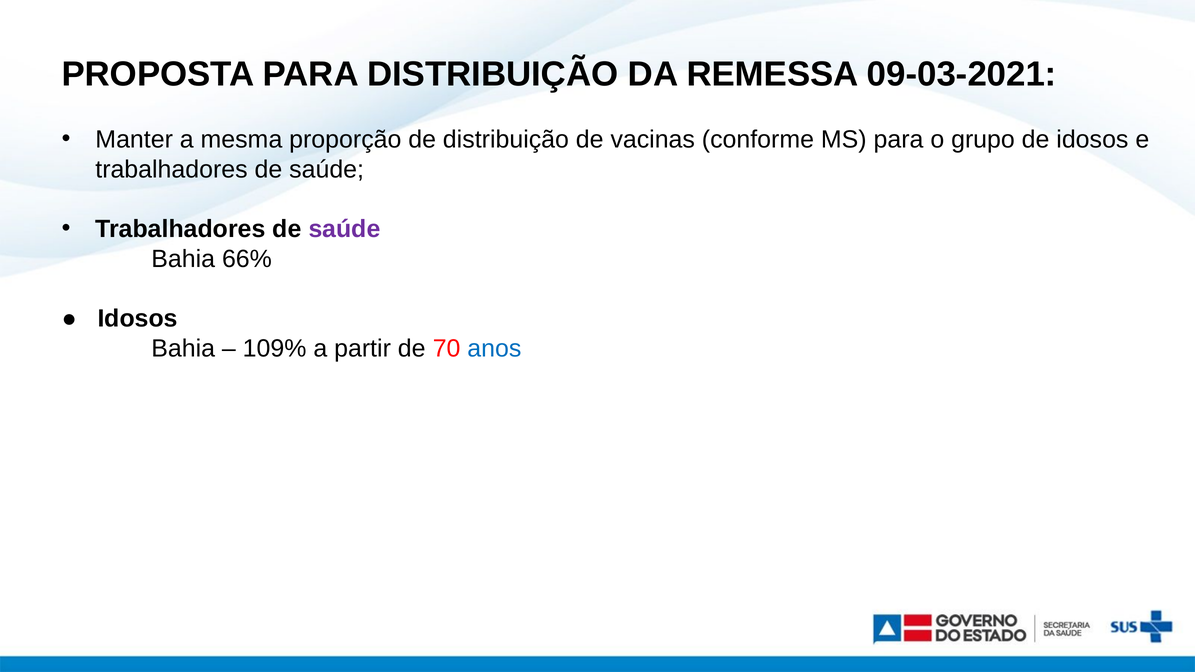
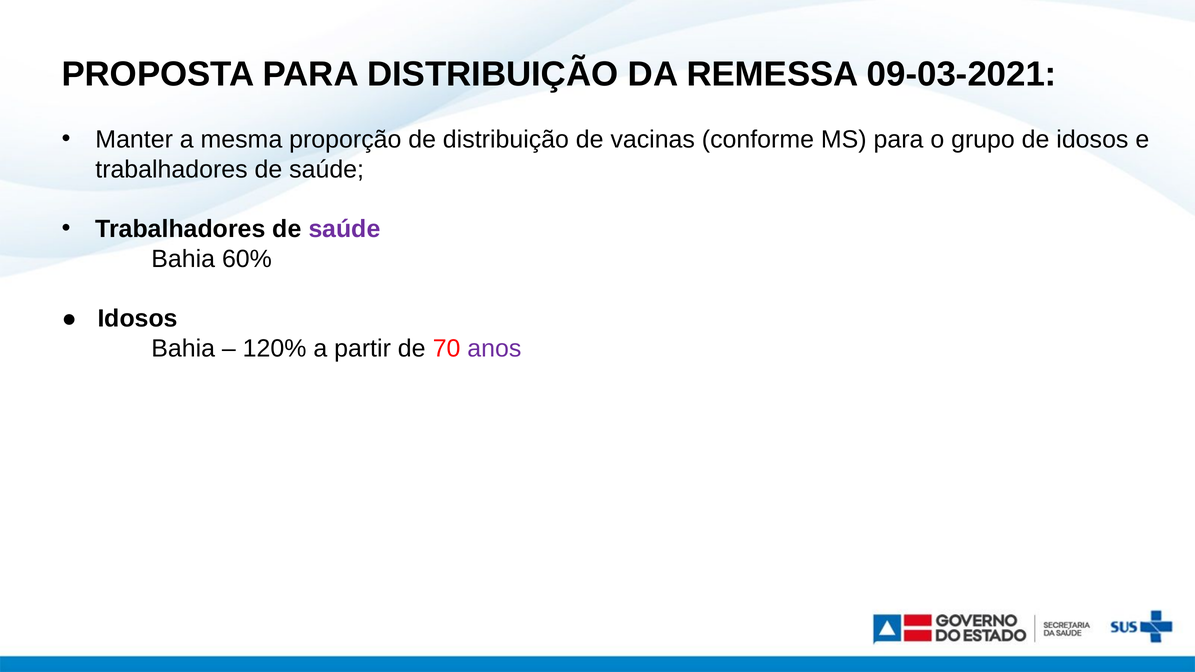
66%: 66% -> 60% (247, 259)
109%: 109% -> 120% (275, 349)
anos colour: blue -> purple (494, 349)
